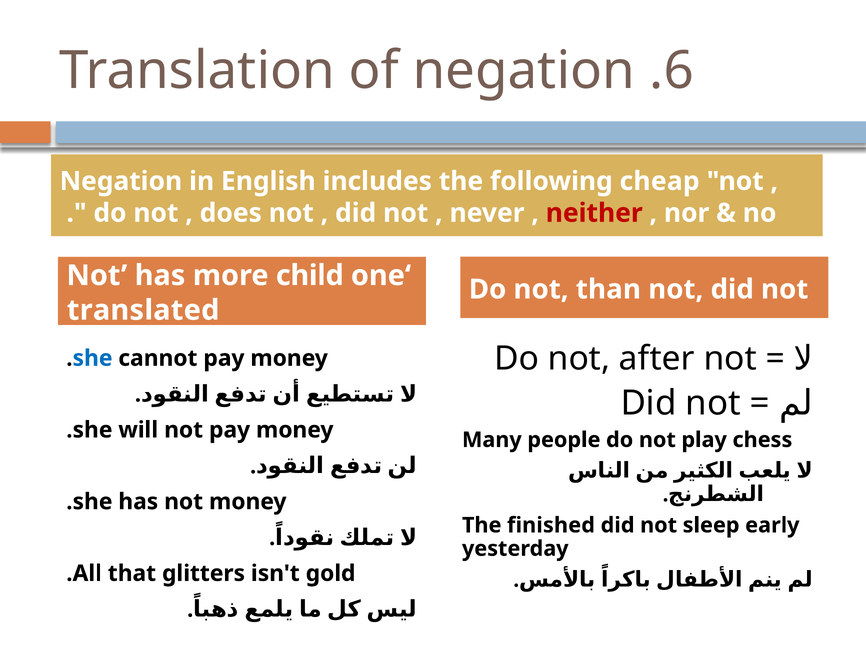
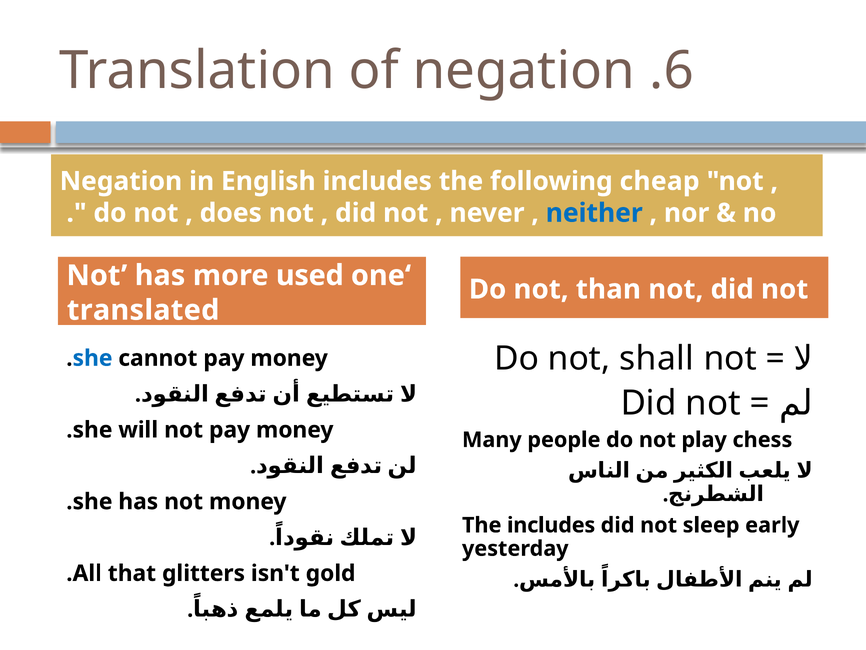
neither colour: red -> blue (594, 213)
child: child -> used (310, 275)
after: after -> shall (657, 358)
The finished: finished -> includes (551, 525)
